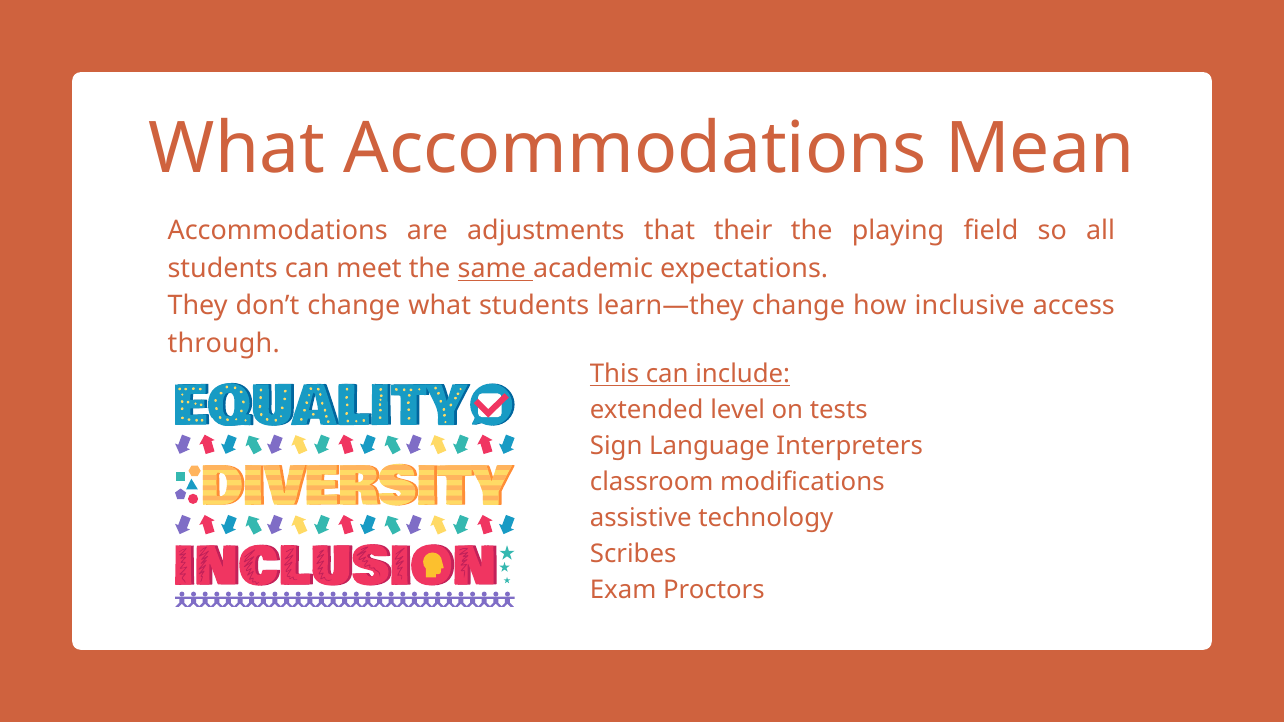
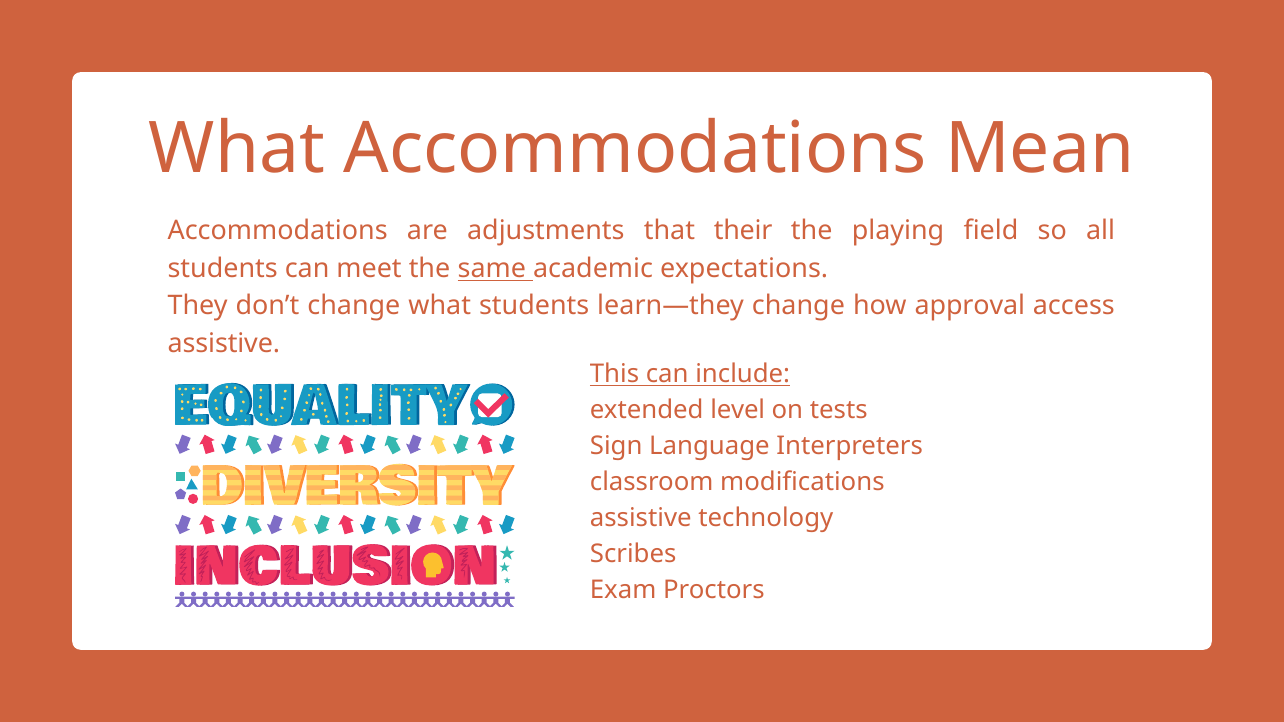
inclusive: inclusive -> approval (970, 306)
through: through -> assistive (224, 344)
